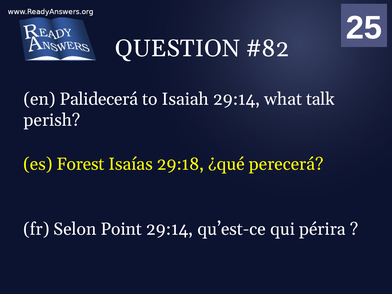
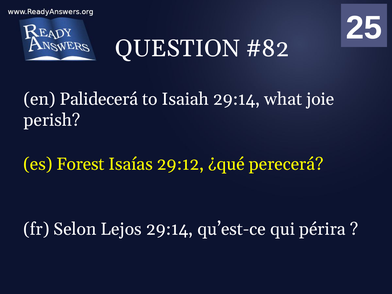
talk: talk -> joie (320, 99)
29:18: 29:18 -> 29:12 (180, 164)
Point: Point -> Lejos (121, 229)
